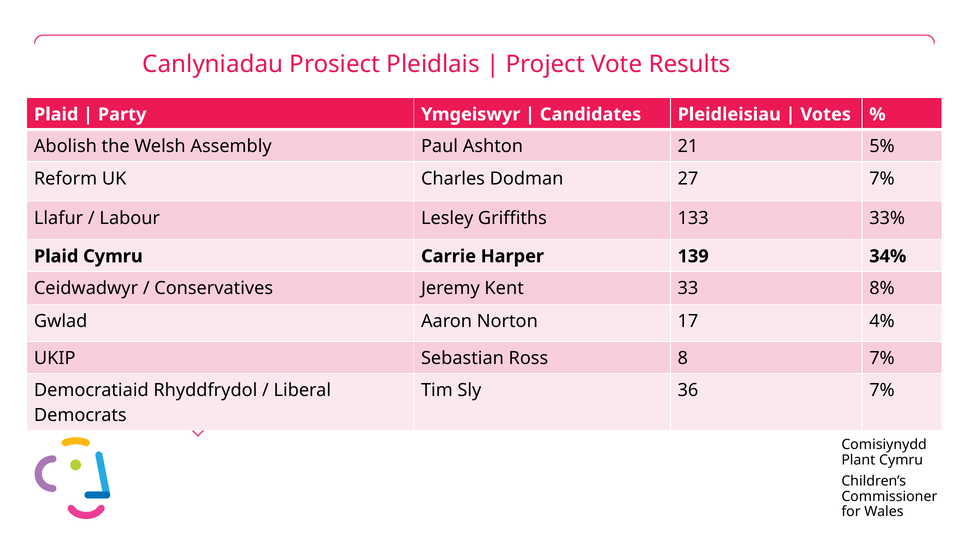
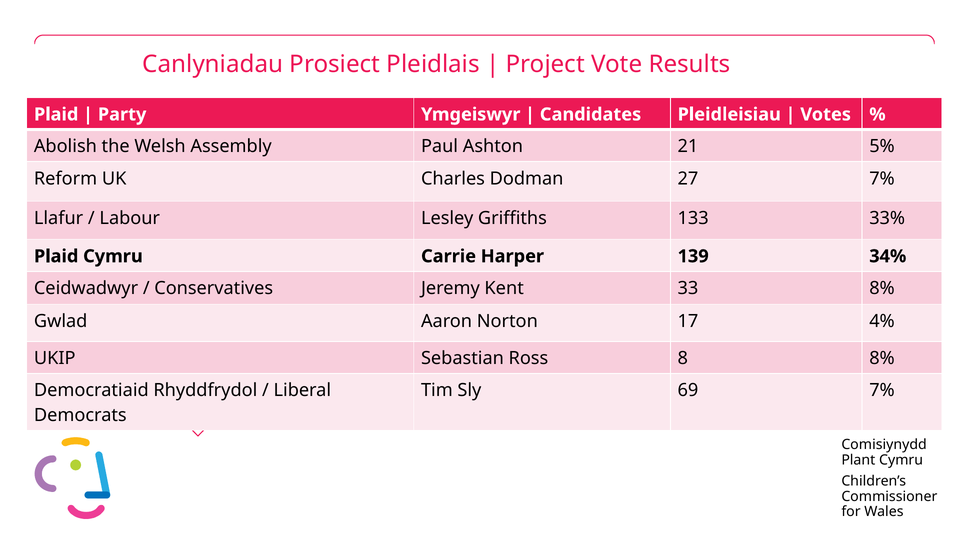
8 7%: 7% -> 8% (882, 359)
36: 36 -> 69 (688, 391)
